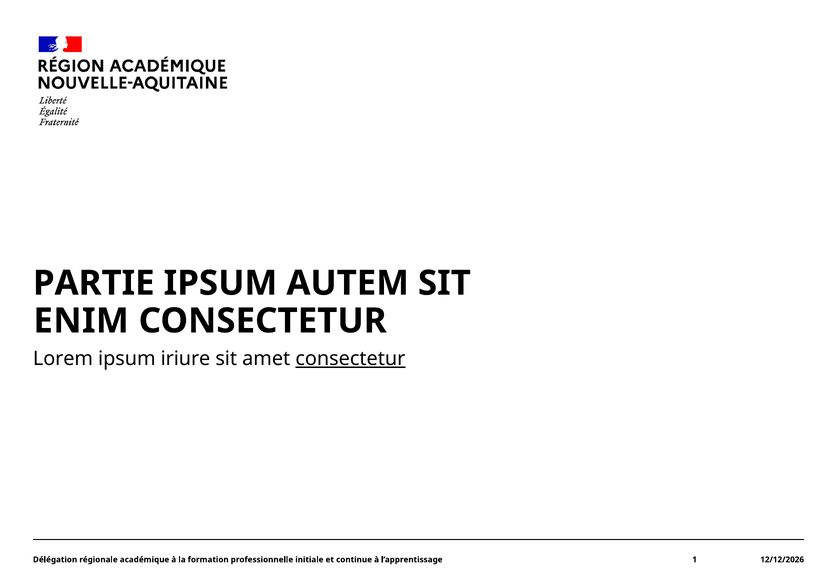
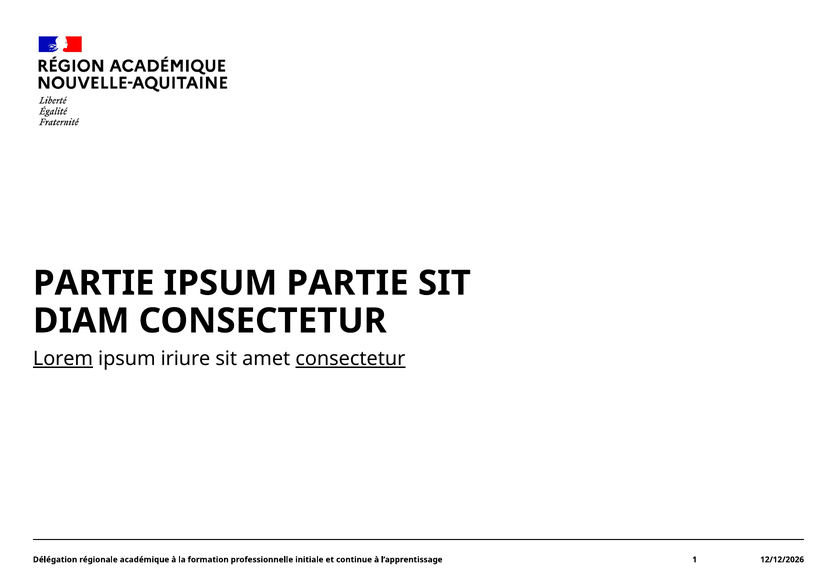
IPSUM AUTEM: AUTEM -> PARTIE (348, 283)
ENIM: ENIM -> DIAM (81, 321)
Lorem underline: none -> present (63, 358)
